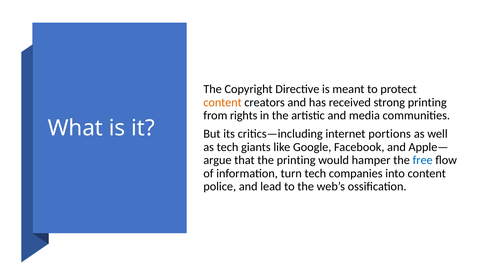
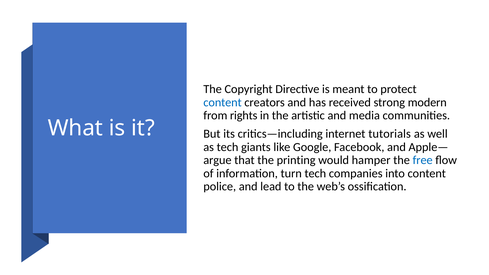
content colour: orange -> blue (223, 102)
strong printing: printing -> modern (427, 102)
portions: portions -> tutorials (390, 134)
